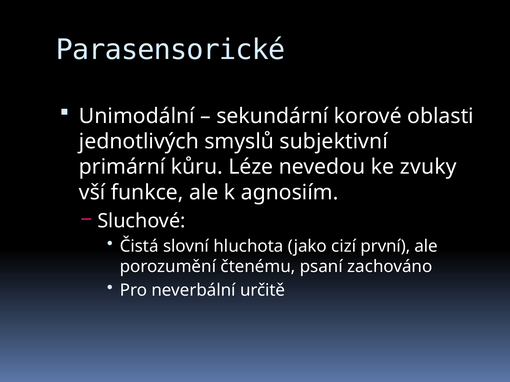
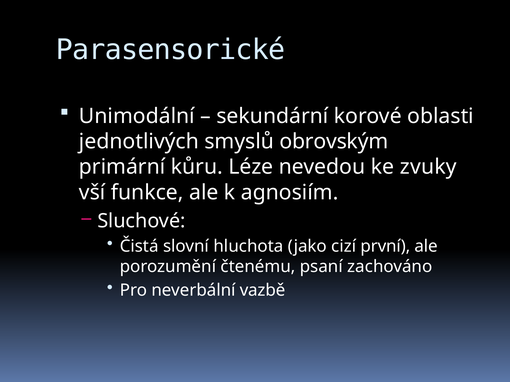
subjektivní: subjektivní -> obrovským (334, 142)
určitě: určitě -> vazbě (263, 291)
